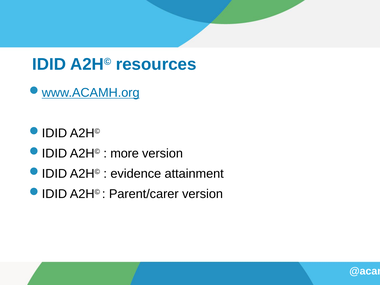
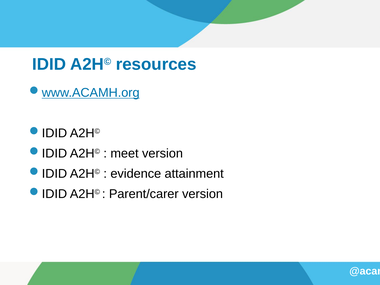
more: more -> meet (125, 153)
